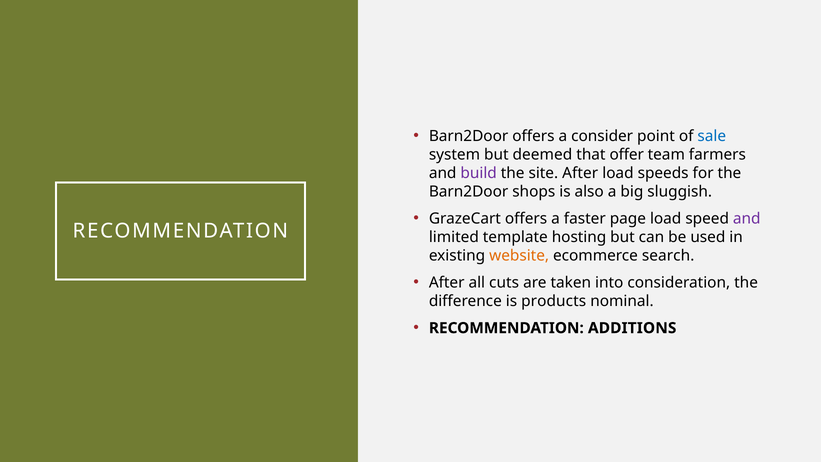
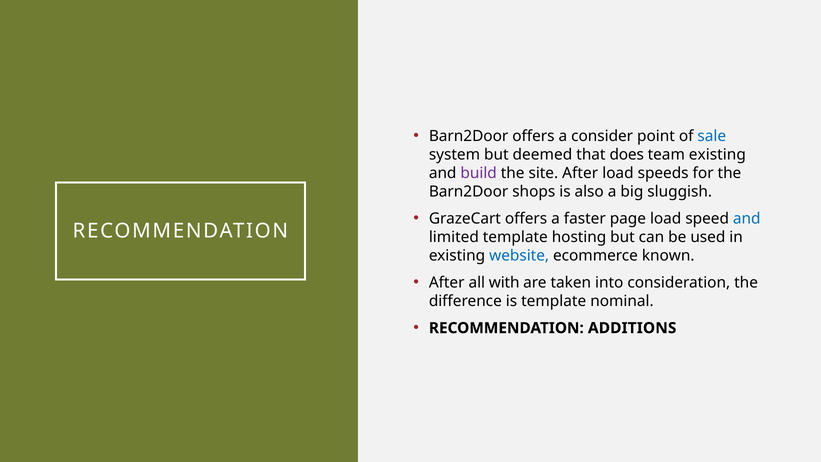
offer: offer -> does (627, 154)
team farmers: farmers -> existing (717, 154)
and colour: purple -> blue (747, 218)
website colour: orange -> blue (519, 255)
search: search -> known (668, 255)
cuts: cuts -> with (504, 282)
is products: products -> template (554, 301)
